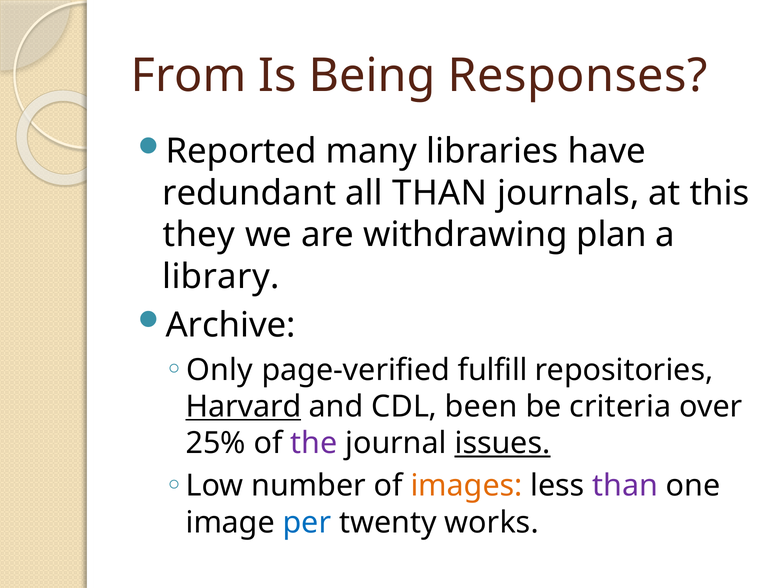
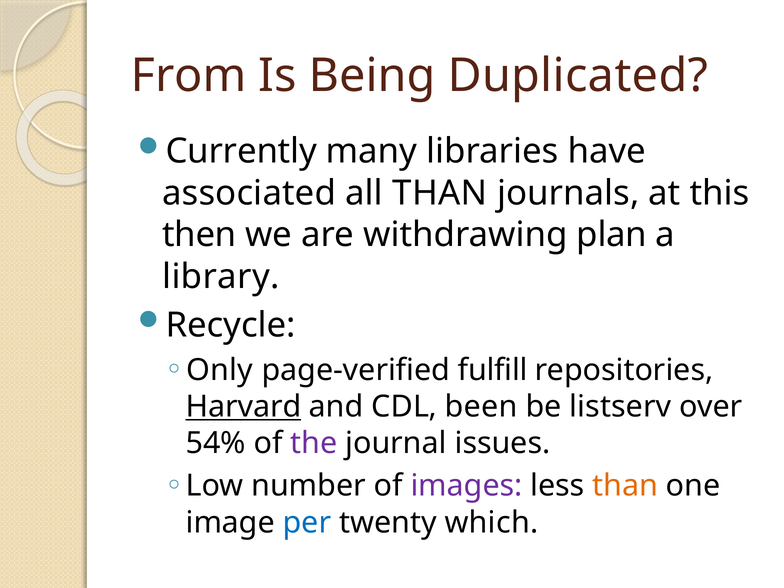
Responses: Responses -> Duplicated (578, 76)
Reported: Reported -> Currently (241, 151)
redundant: redundant -> associated (249, 193)
they: they -> then (199, 235)
Archive: Archive -> Recycle (231, 325)
criteria: criteria -> listserv (620, 407)
25%: 25% -> 54% (216, 443)
issues underline: present -> none (503, 443)
images colour: orange -> purple (467, 486)
than colour: purple -> orange (625, 486)
works: works -> which (491, 523)
